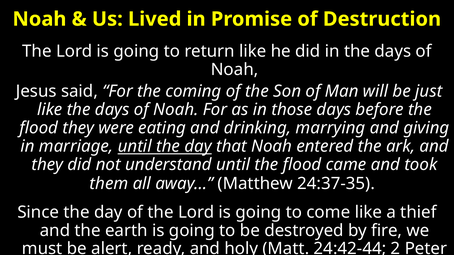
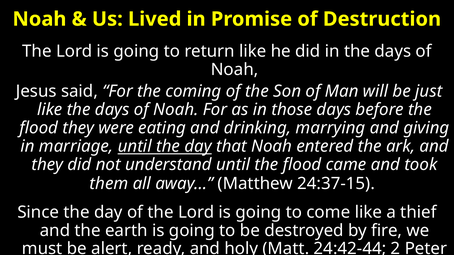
24:37-35: 24:37-35 -> 24:37-15 (336, 184)
